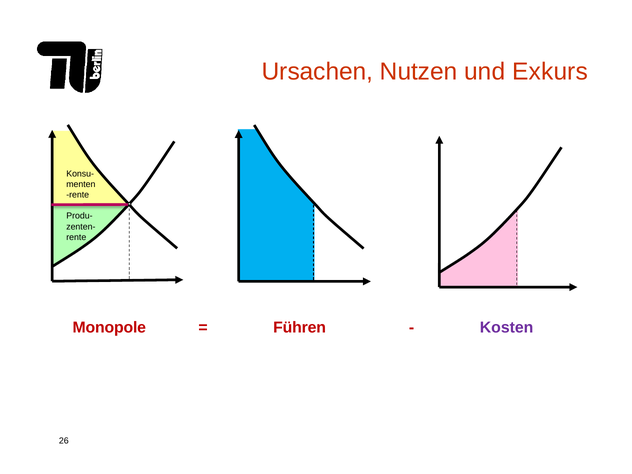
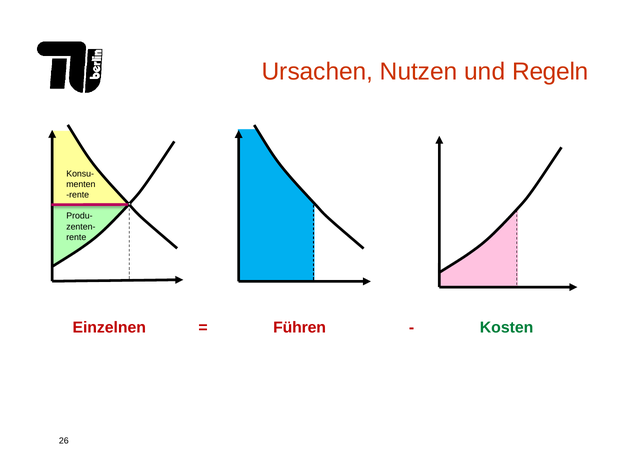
Exkurs: Exkurs -> Regeln (550, 72)
Monopole: Monopole -> Einzelnen (109, 328)
Kosten colour: purple -> green (507, 328)
